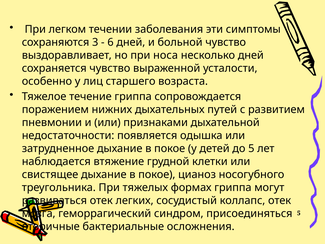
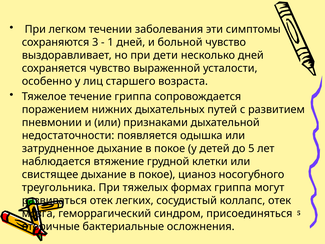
6: 6 -> 1 (110, 42)
носа: носа -> дети (166, 55)
